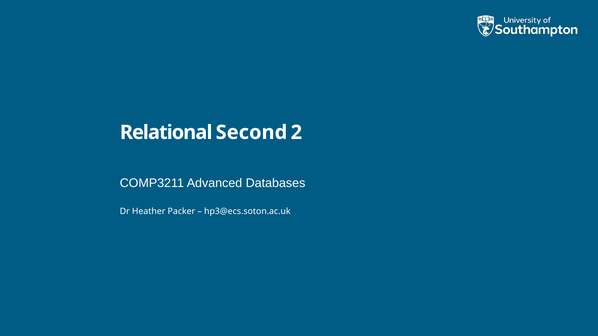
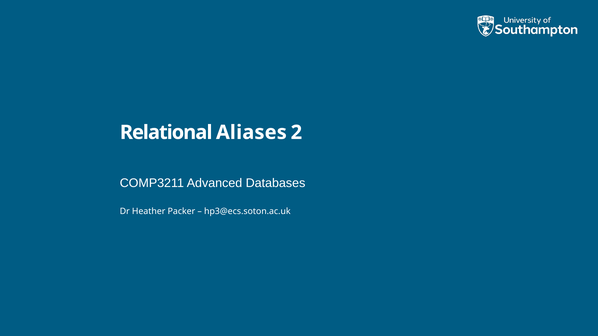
Second: Second -> Aliases (251, 133)
